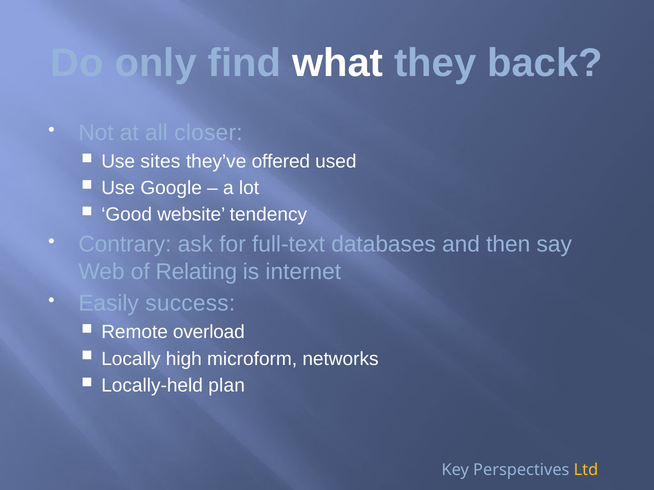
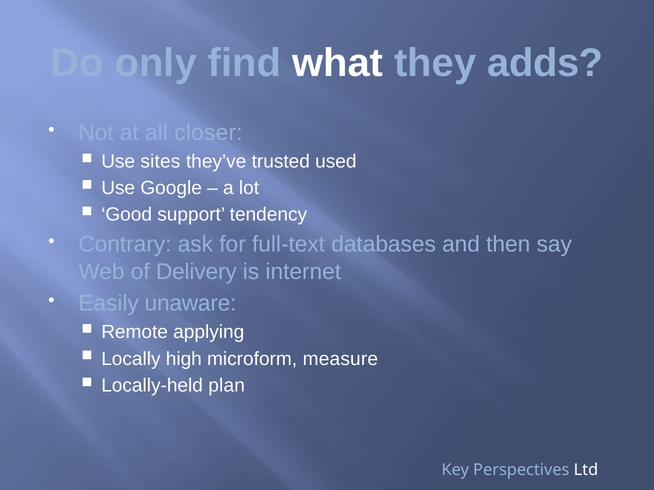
back: back -> adds (545, 63)
offered: offered -> trusted (281, 162)
website: website -> support (191, 215)
Relating: Relating -> Delivery (196, 272)
success: success -> unaware (191, 304)
overload: overload -> applying (209, 332)
networks: networks -> measure (340, 359)
Ltd colour: yellow -> white (586, 471)
